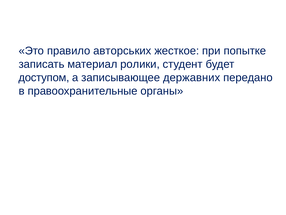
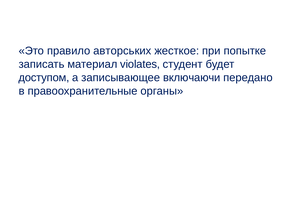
ролики: ролики -> violates (140, 64)
державних: державних -> включаючи (192, 77)
